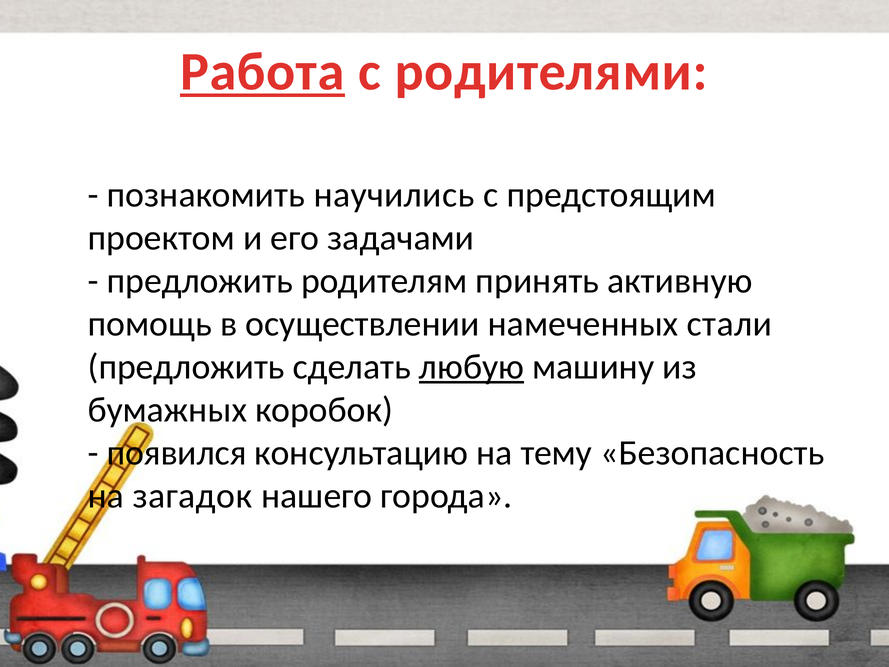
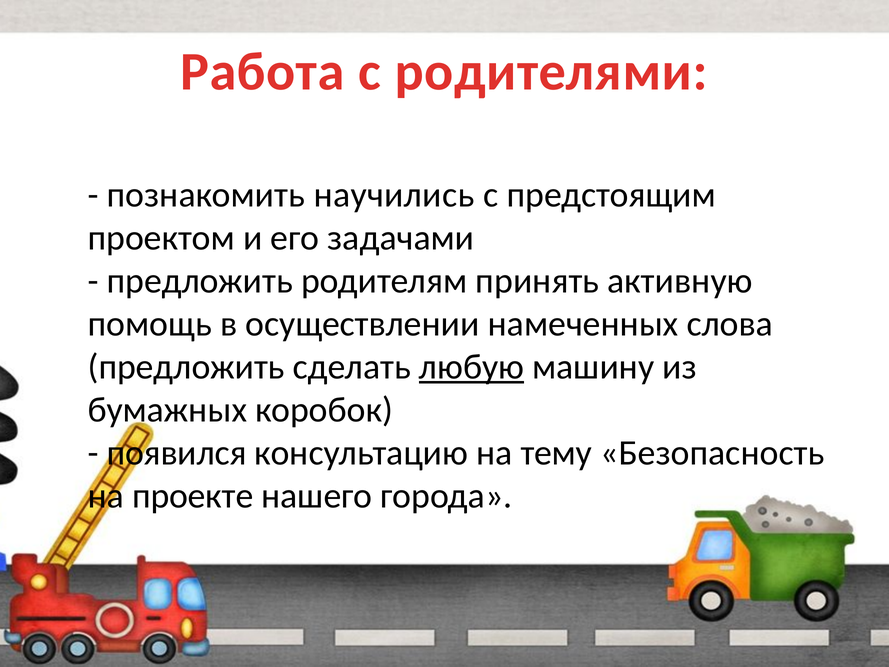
Работа underline: present -> none (262, 72)
стали: стали -> слова (730, 324)
загадок: загадок -> проекте (193, 496)
